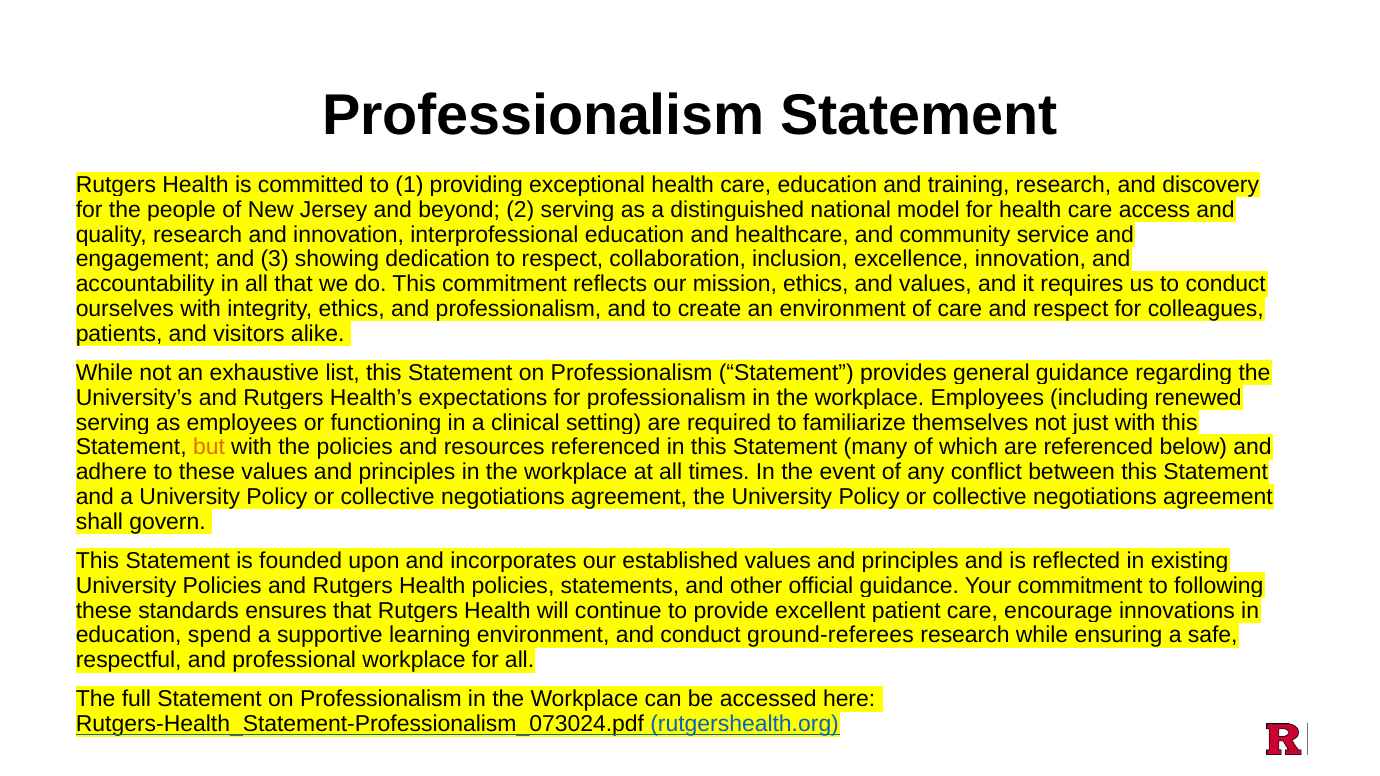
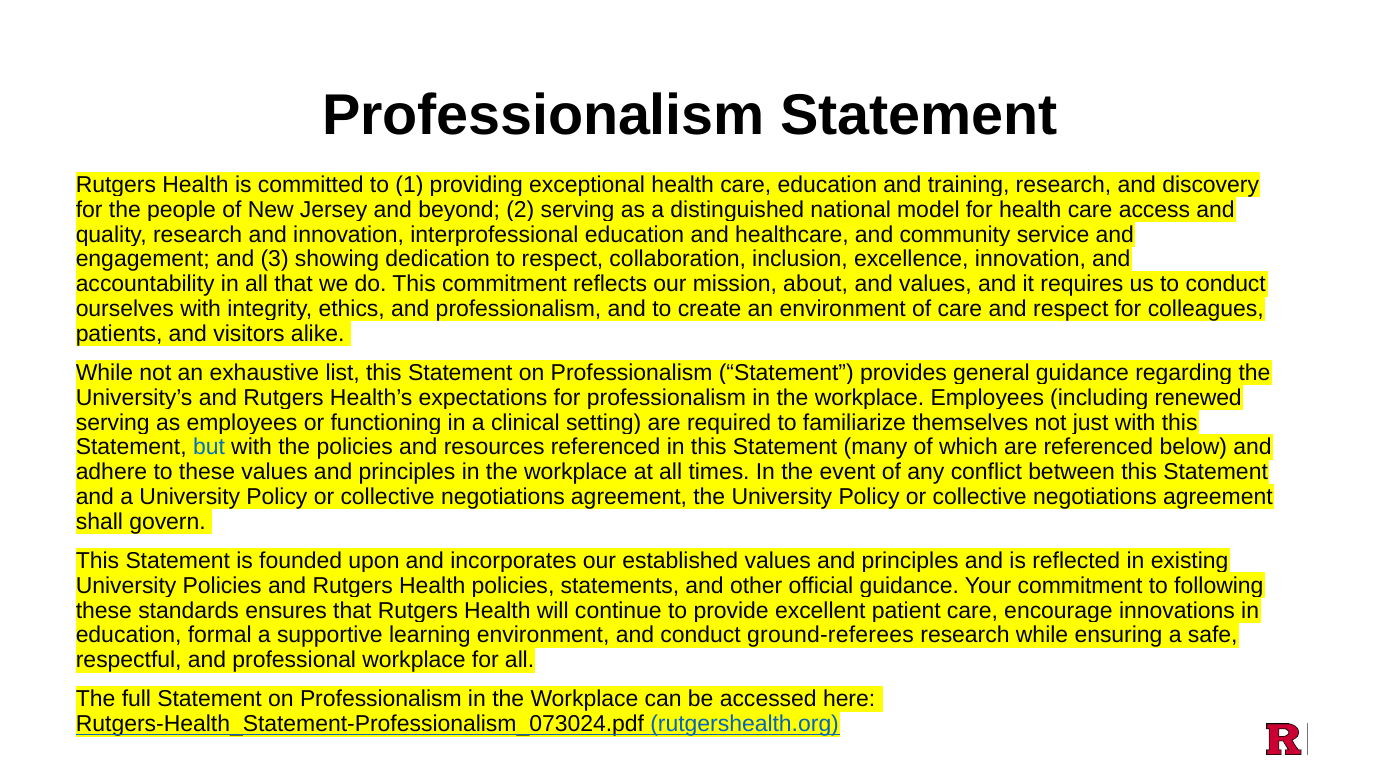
mission ethics: ethics -> about (816, 284)
but colour: orange -> blue (209, 447)
spend: spend -> formal (220, 635)
